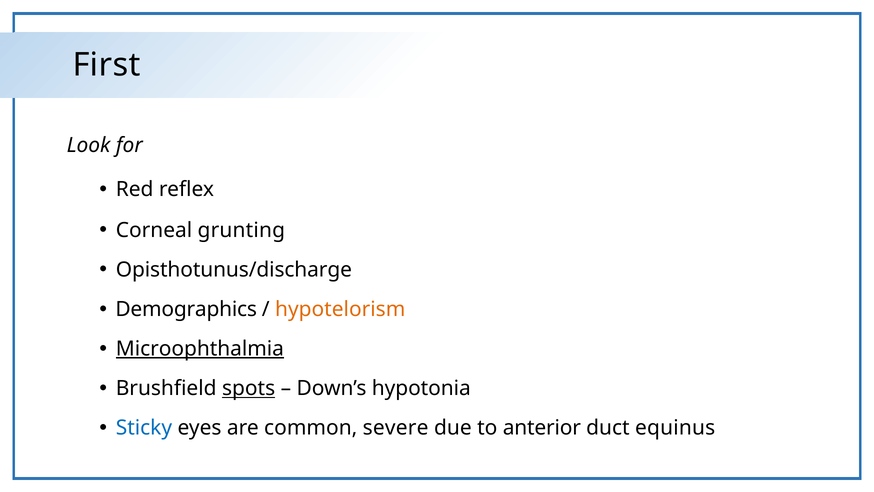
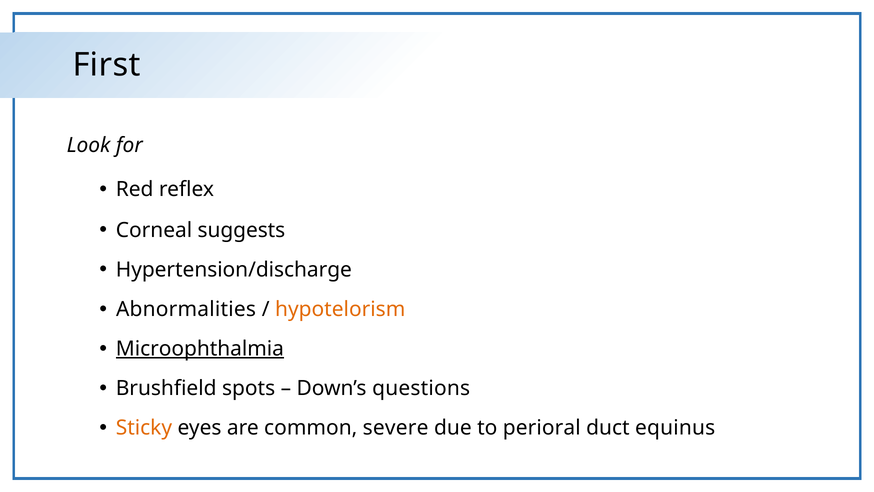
grunting: grunting -> suggests (241, 230)
Opisthotunus/discharge: Opisthotunus/discharge -> Hypertension/discharge (234, 270)
Demographics: Demographics -> Abnormalities (186, 309)
spots underline: present -> none (249, 388)
hypotonia: hypotonia -> questions (421, 388)
Sticky colour: blue -> orange (144, 428)
anterior: anterior -> perioral (542, 428)
